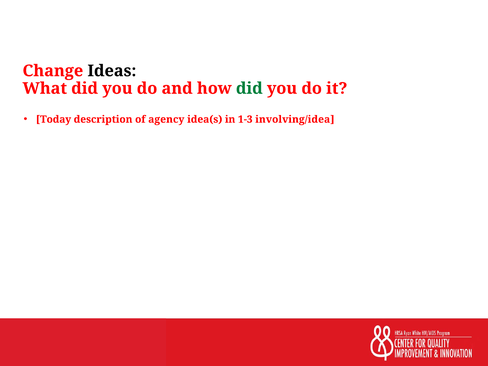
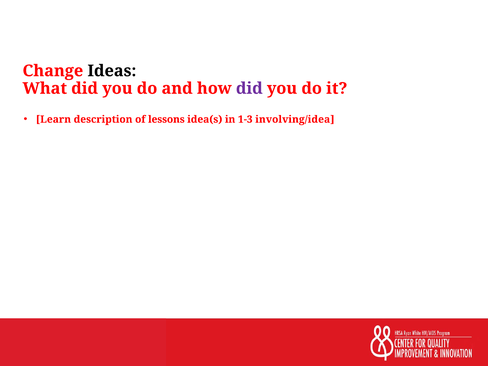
did colour: green -> purple (249, 88)
Today: Today -> Learn (53, 119)
agency: agency -> lessons (166, 119)
